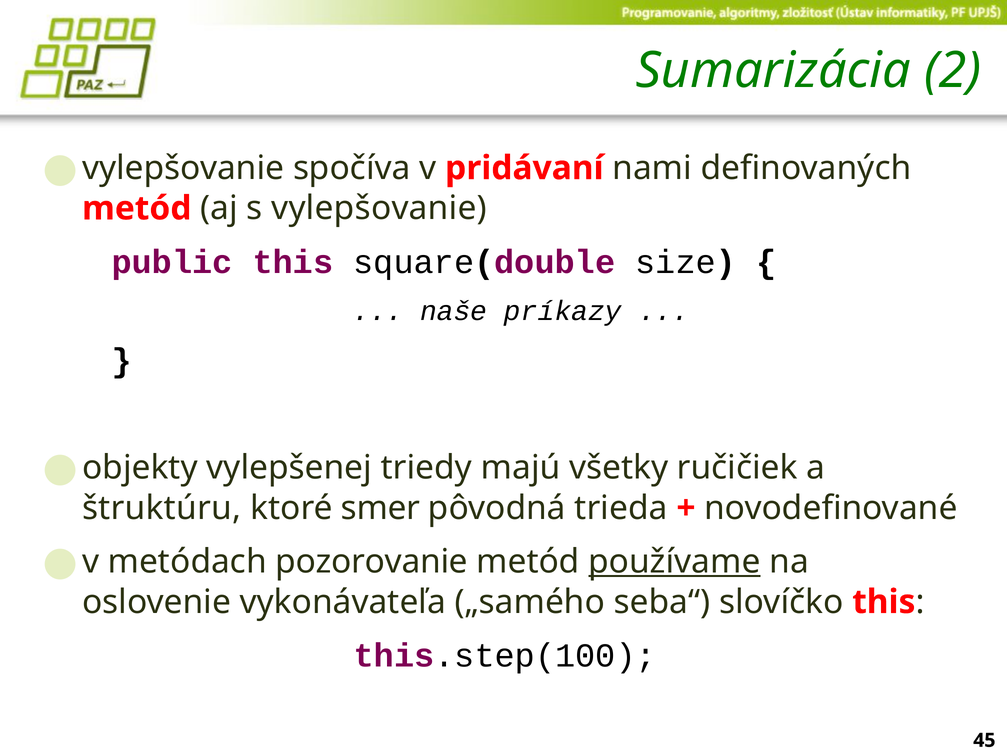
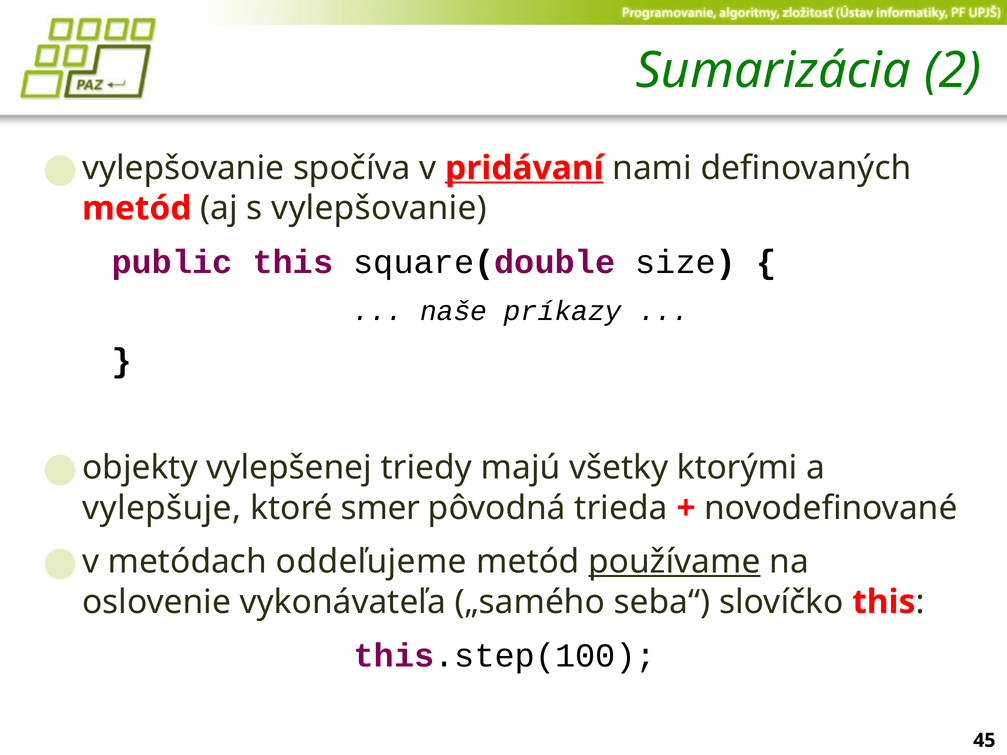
pridávaní underline: none -> present (524, 168)
ručičiek: ručičiek -> ktorými (737, 468)
štruktúru: štruktúru -> vylepšuje (162, 508)
pozorovanie: pozorovanie -> oddeľujeme (371, 562)
